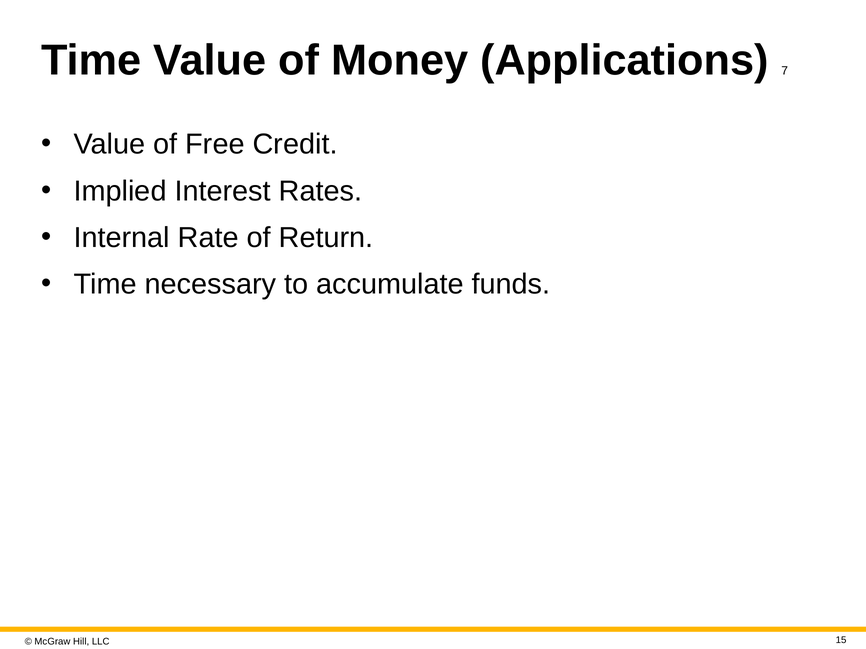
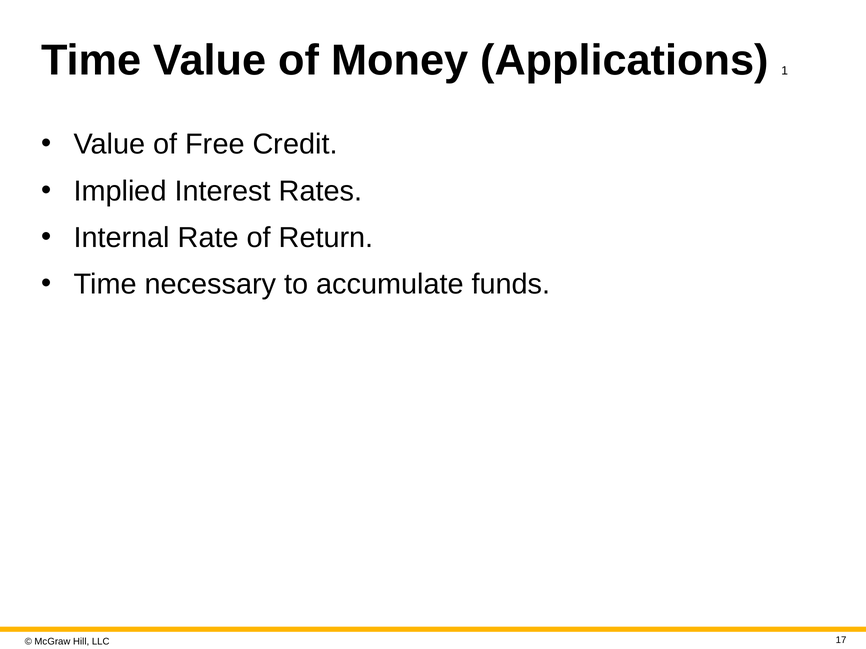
7: 7 -> 1 (785, 71)
15: 15 -> 17 (841, 640)
